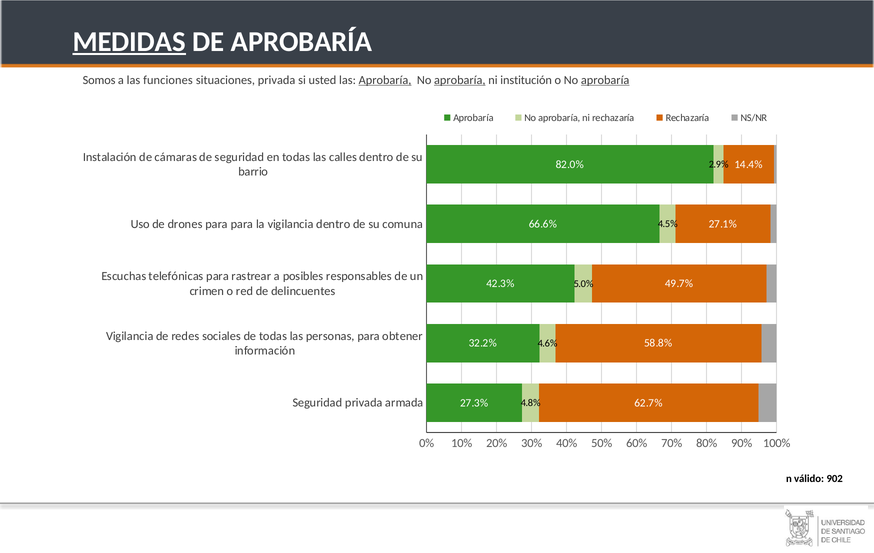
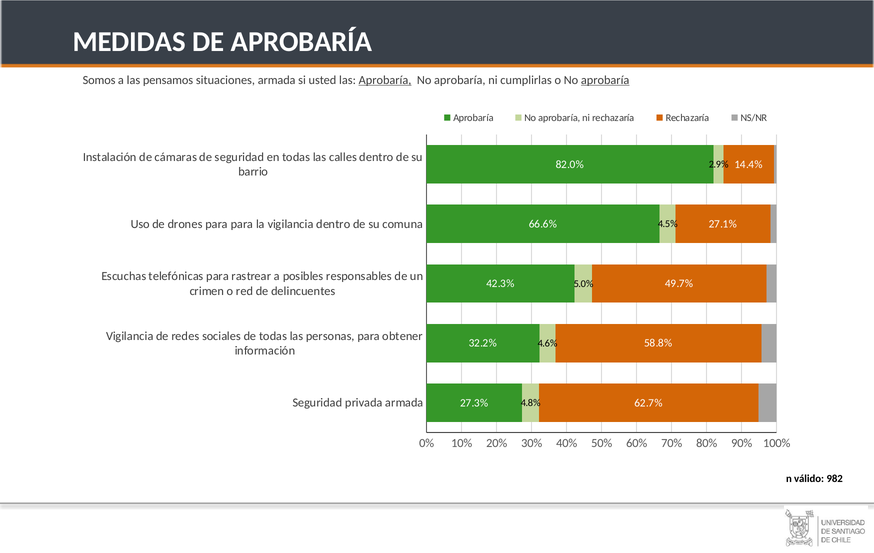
MEDIDAS underline: present -> none (129, 42)
funciones: funciones -> pensamos (168, 80)
situaciones privada: privada -> armada (277, 80)
aprobaría underline: present -> none (460, 80)
institución: institución -> cumplirlas (526, 80)
902: 902 -> 982 (835, 479)
